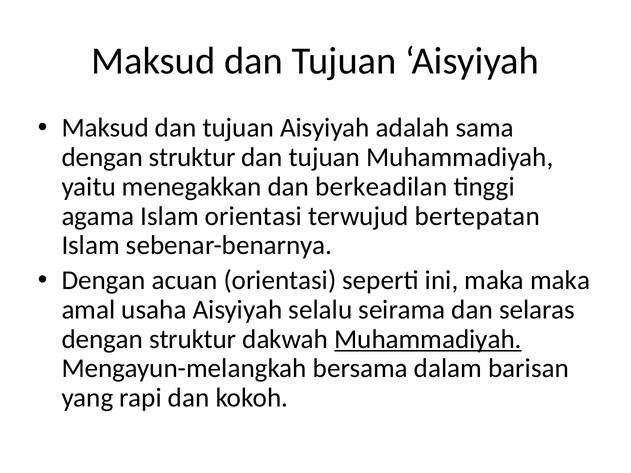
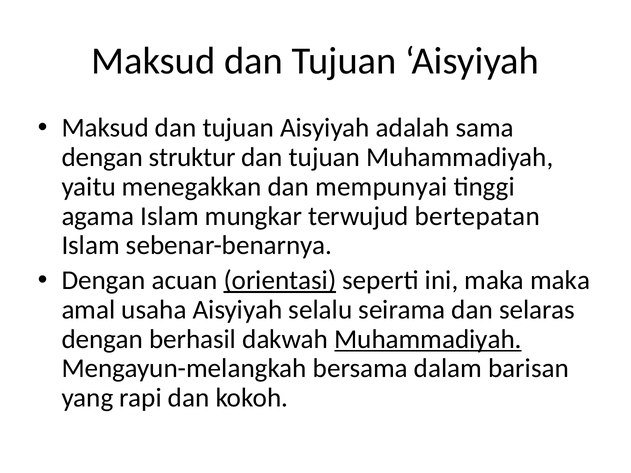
berkeadilan: berkeadilan -> mempunyai (381, 187)
Islam orientasi: orientasi -> mungkar (254, 216)
orientasi underline: none -> present (280, 281)
struktur: struktur -> berhasil (193, 339)
